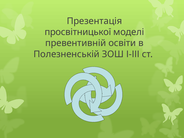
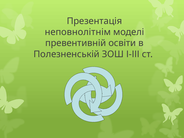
просвітницької: просвітницької -> неповнолітнім (78, 32)
